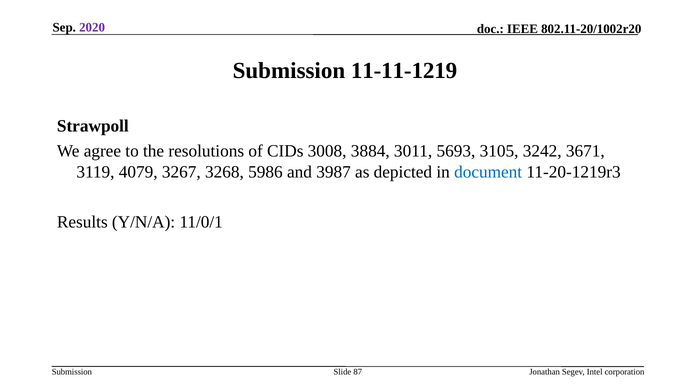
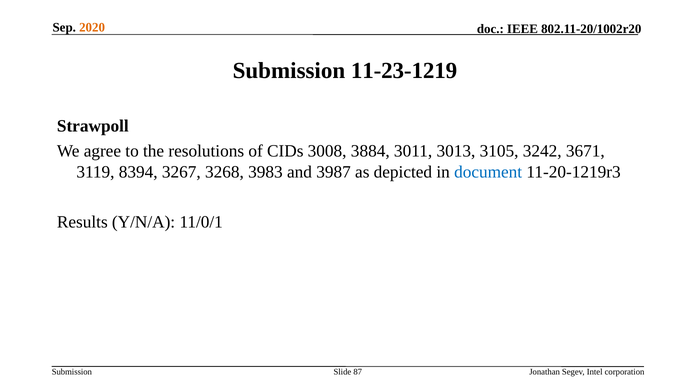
2020 colour: purple -> orange (92, 27)
11-11-1219: 11-11-1219 -> 11-23-1219 (404, 71)
5693: 5693 -> 3013 (456, 151)
4079: 4079 -> 8394 (138, 172)
5986: 5986 -> 3983 (265, 172)
